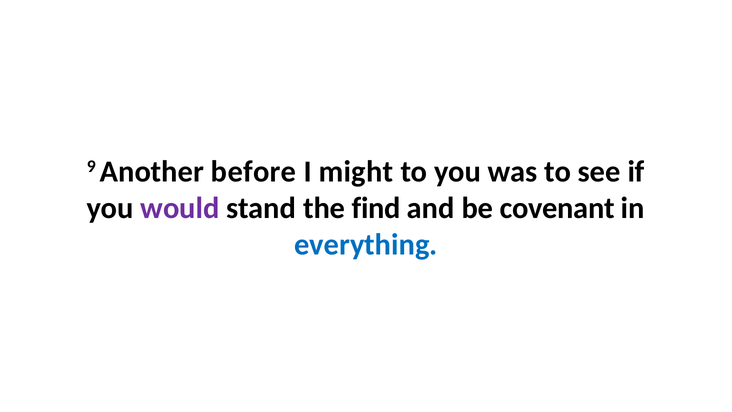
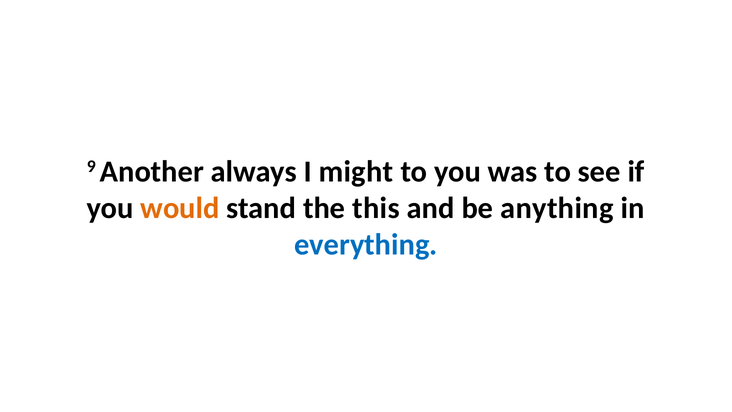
before: before -> always (254, 171)
would colour: purple -> orange (180, 208)
find: find -> this (376, 208)
covenant: covenant -> anything (557, 208)
